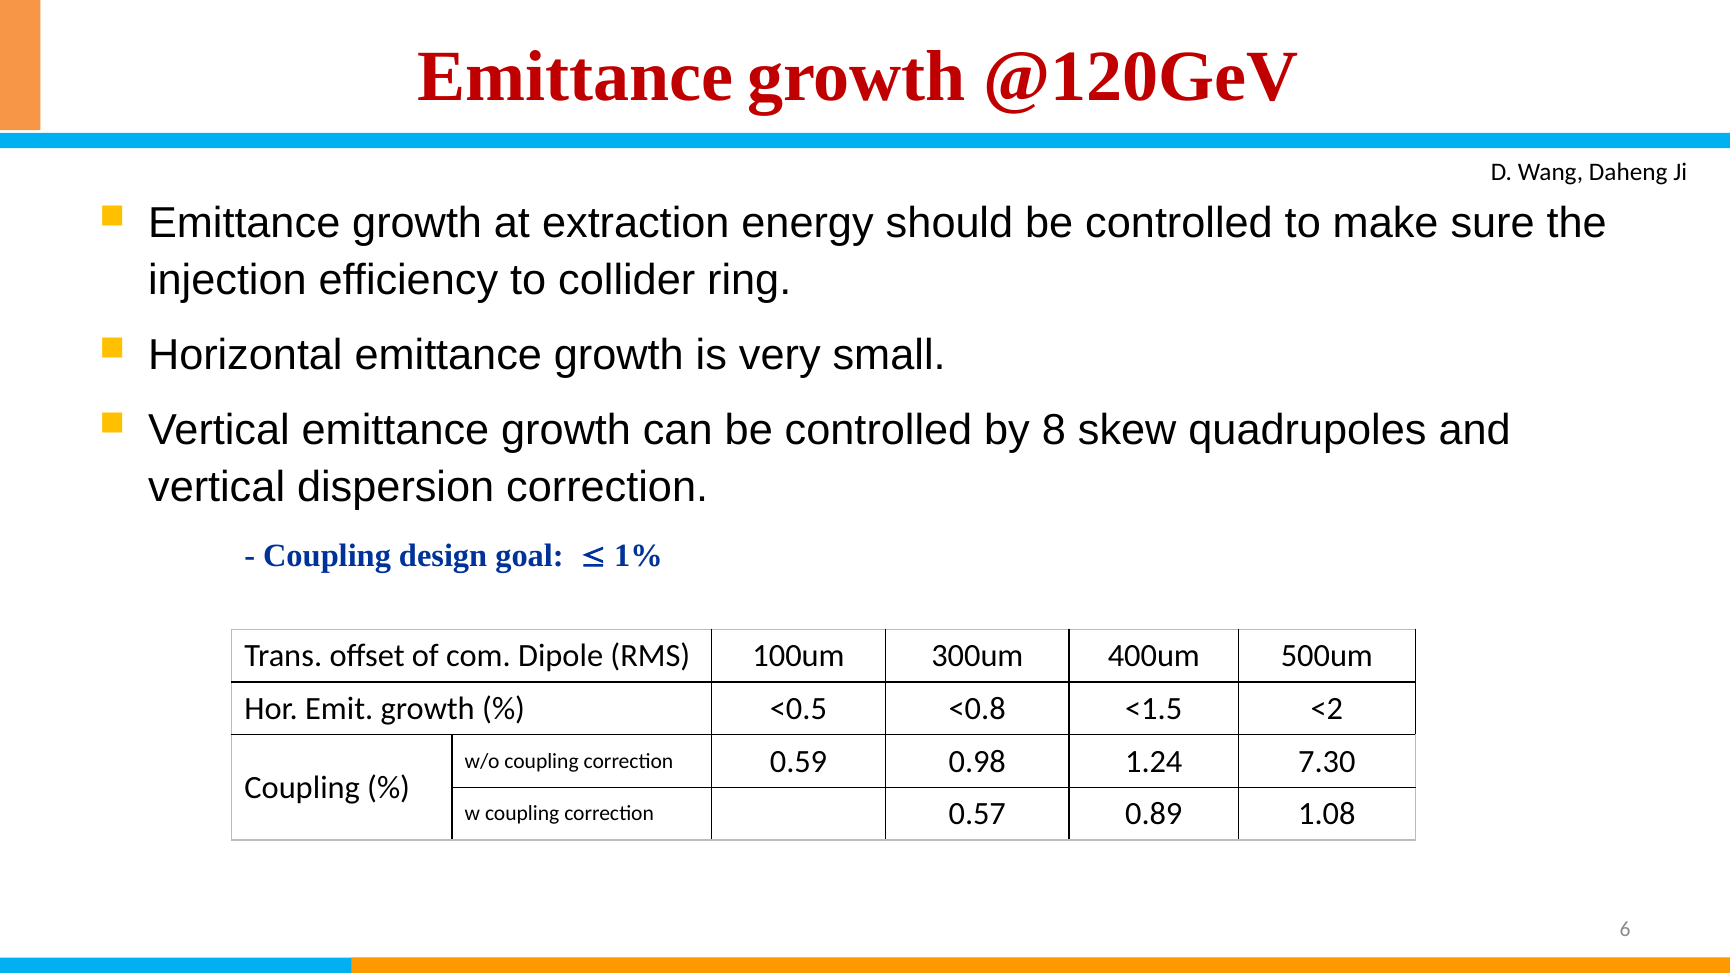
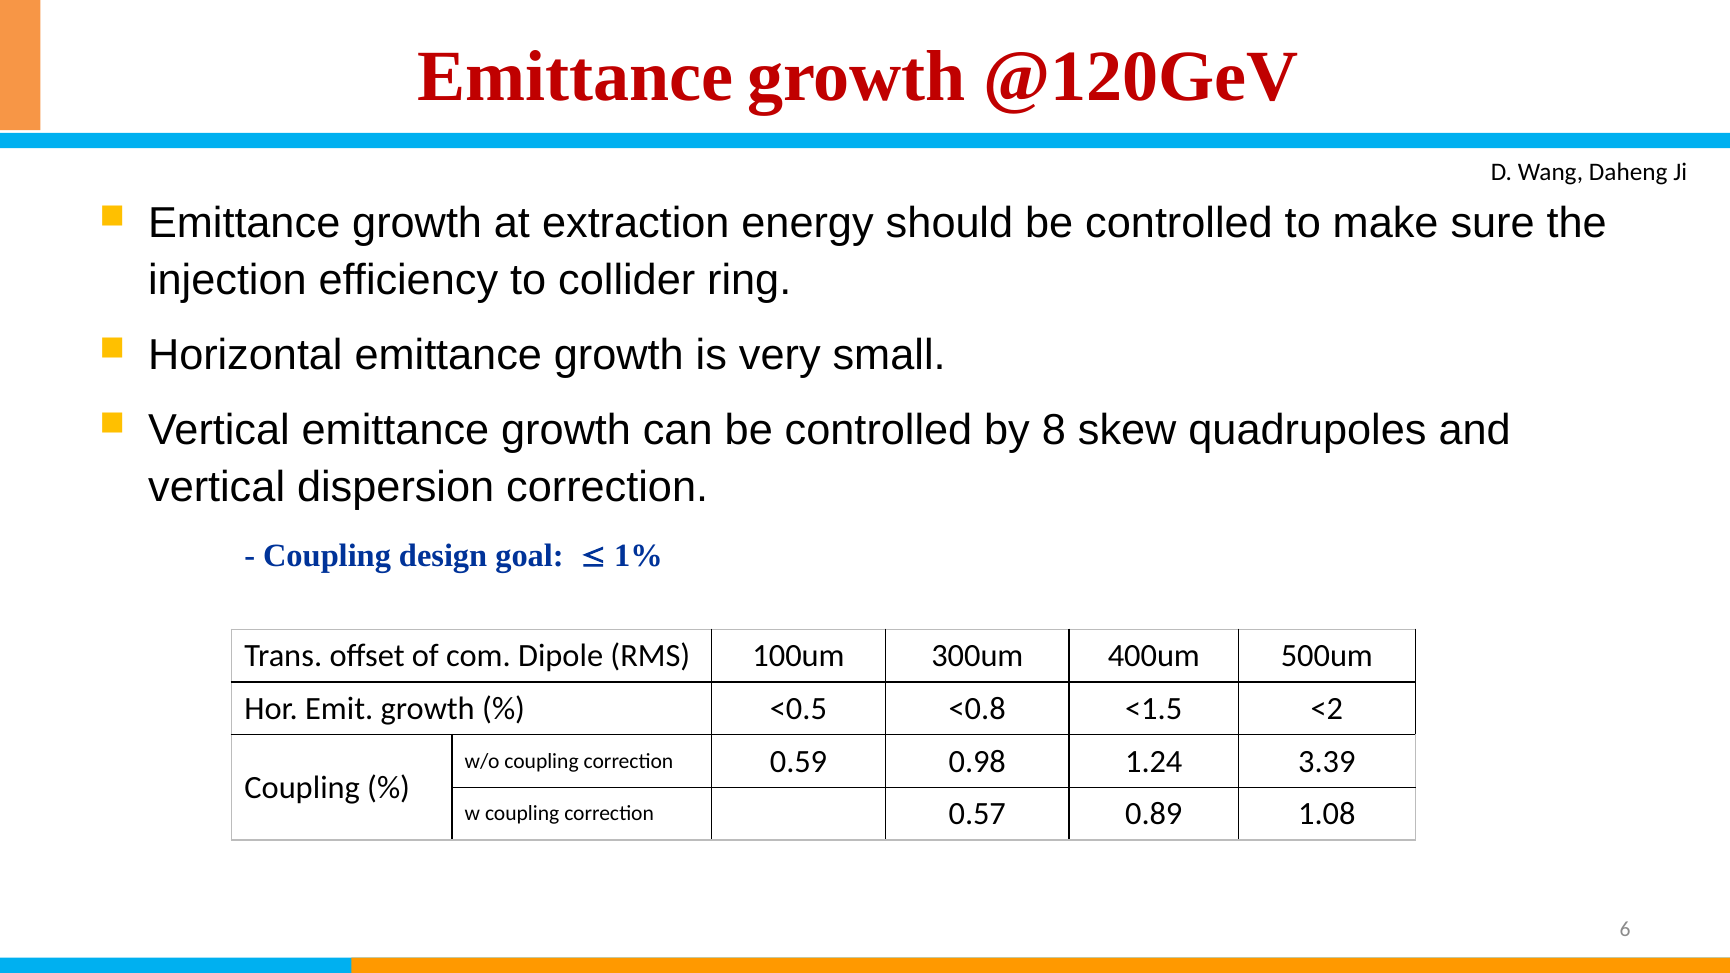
7.30: 7.30 -> 3.39 (1327, 762)
